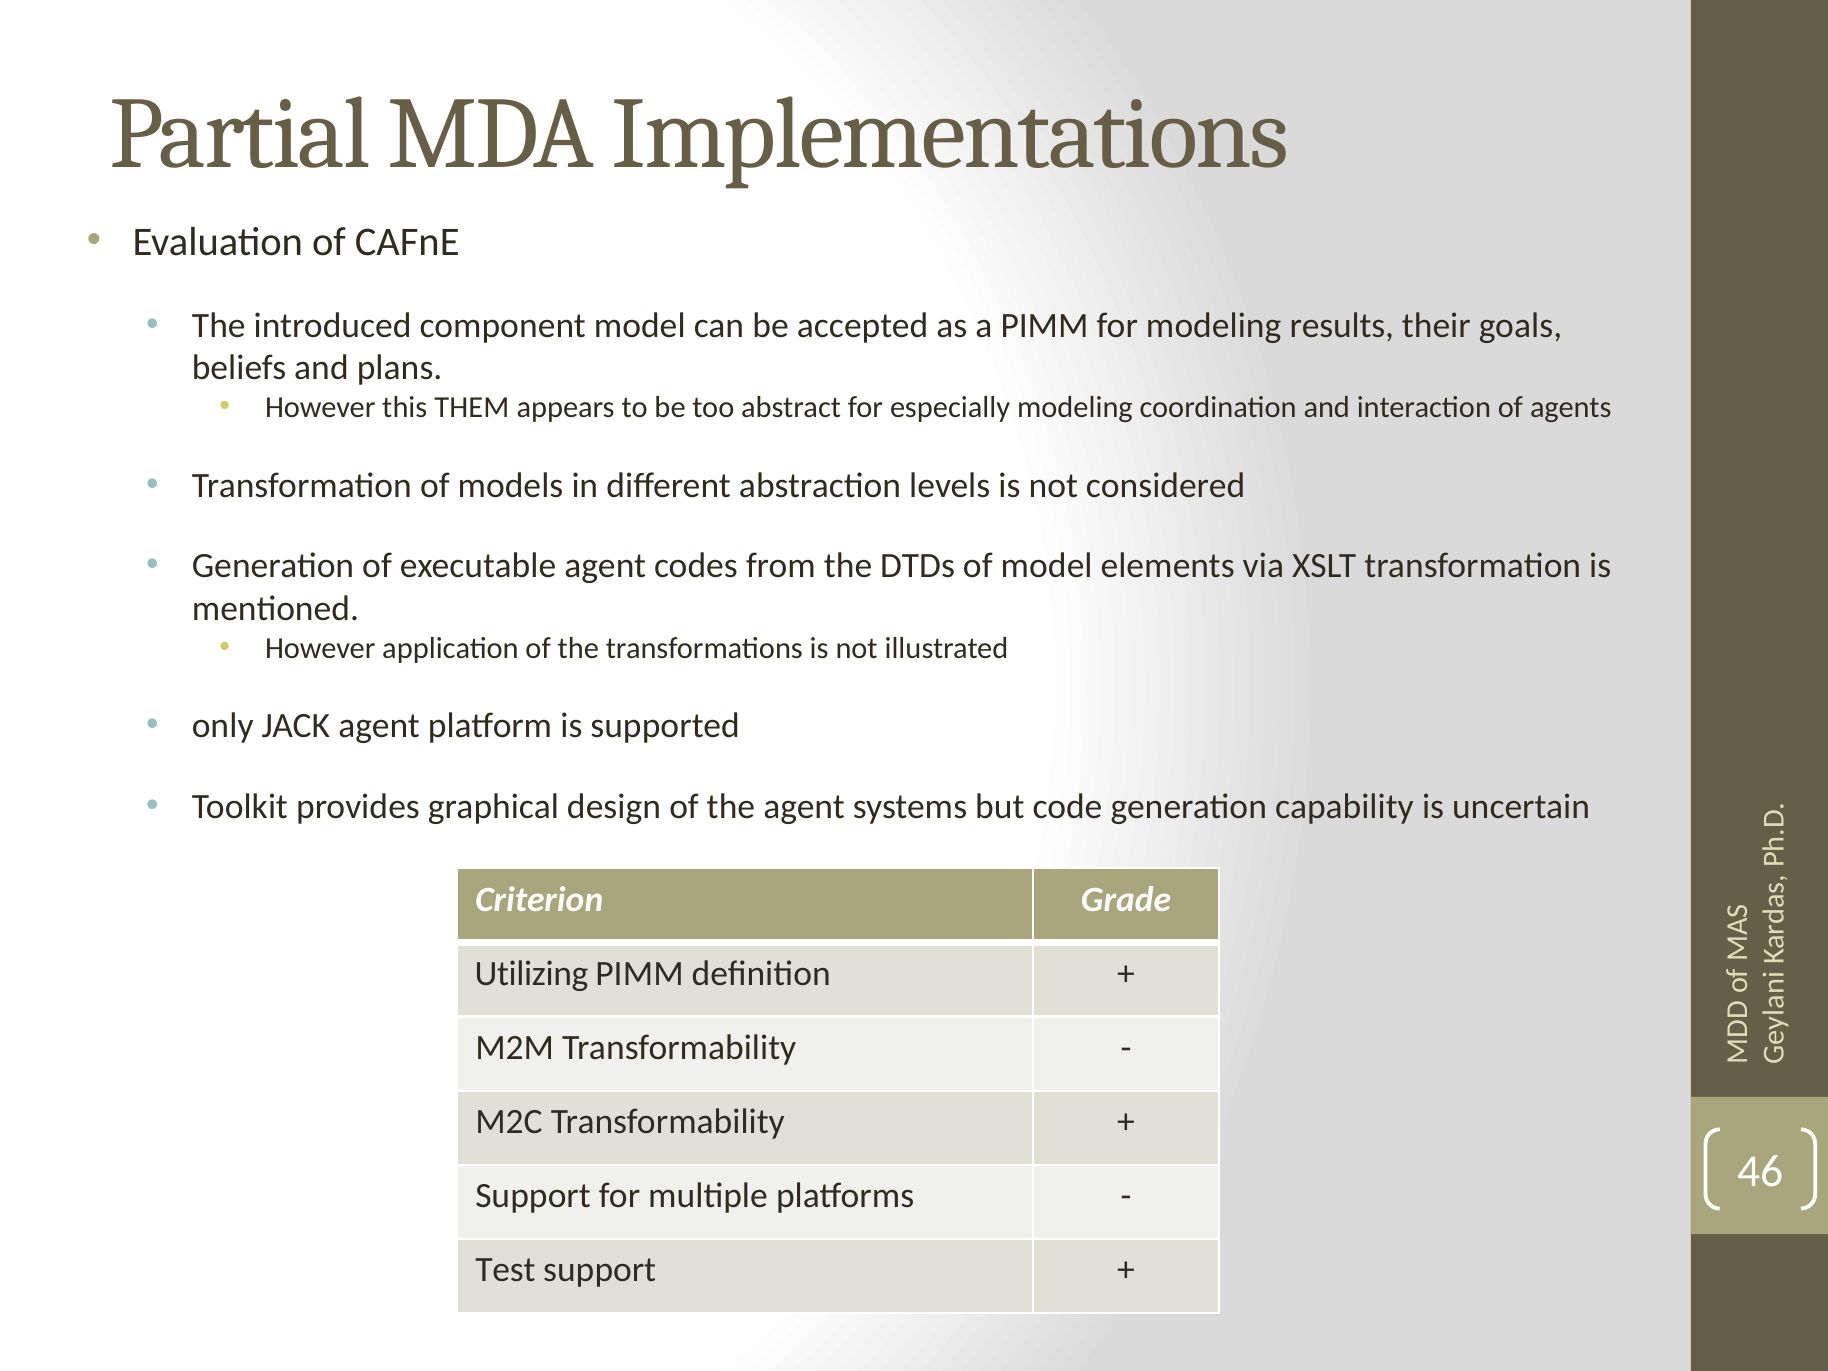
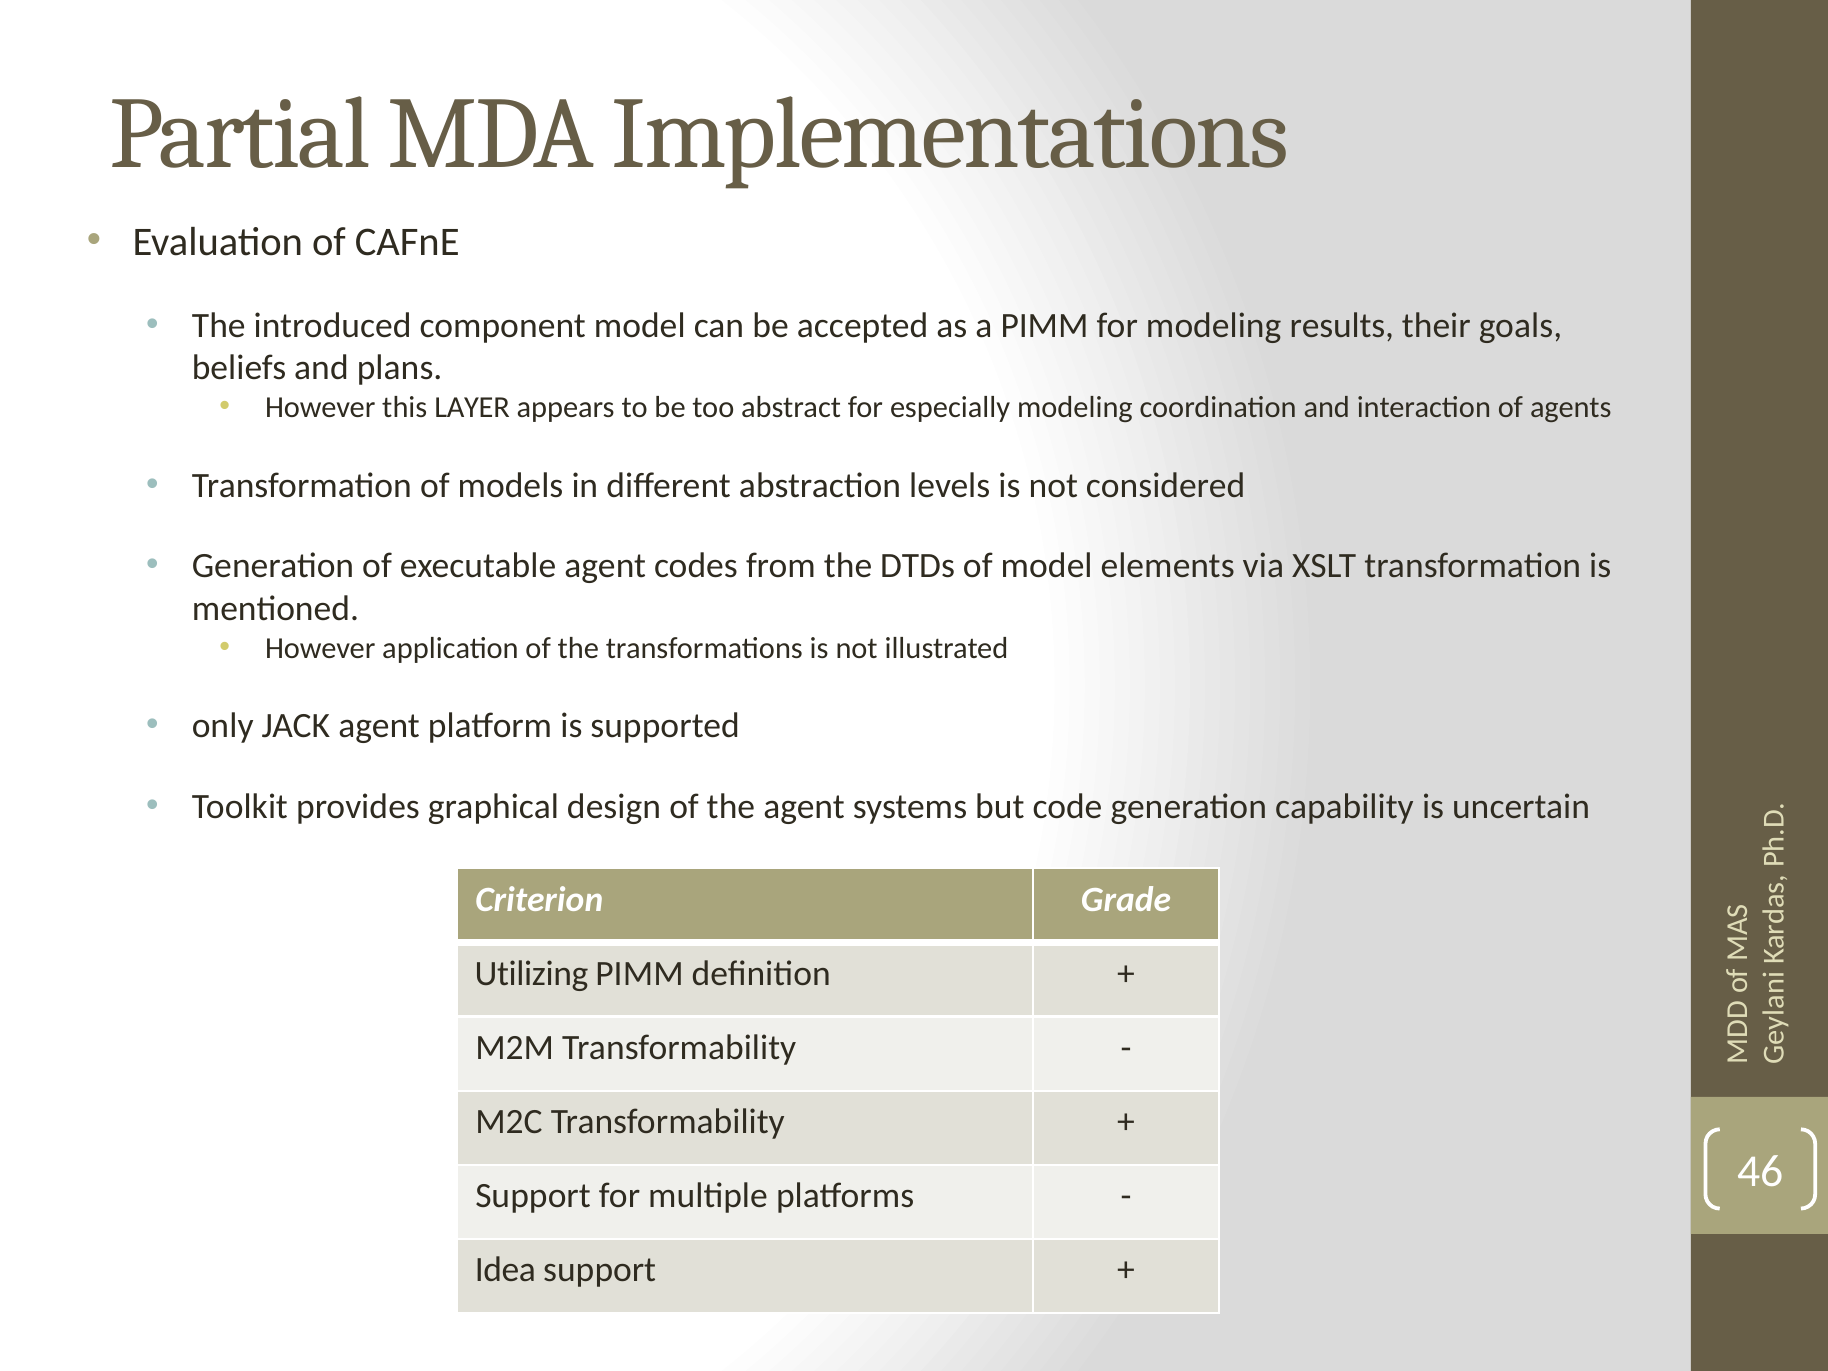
THEM: THEM -> LAYER (472, 407)
Test: Test -> Idea (505, 1270)
